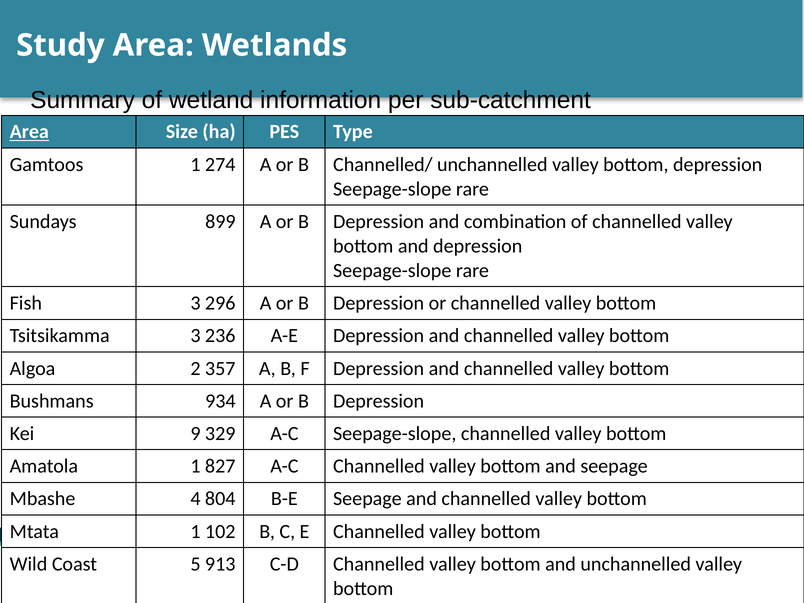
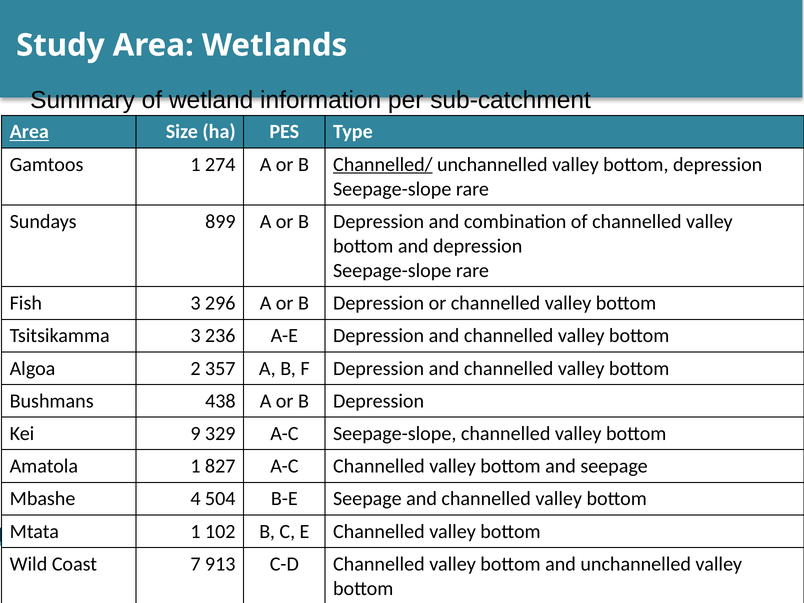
Channelled/ underline: none -> present (383, 164)
934: 934 -> 438 (220, 401)
804: 804 -> 504 (220, 499)
5: 5 -> 7 (195, 564)
